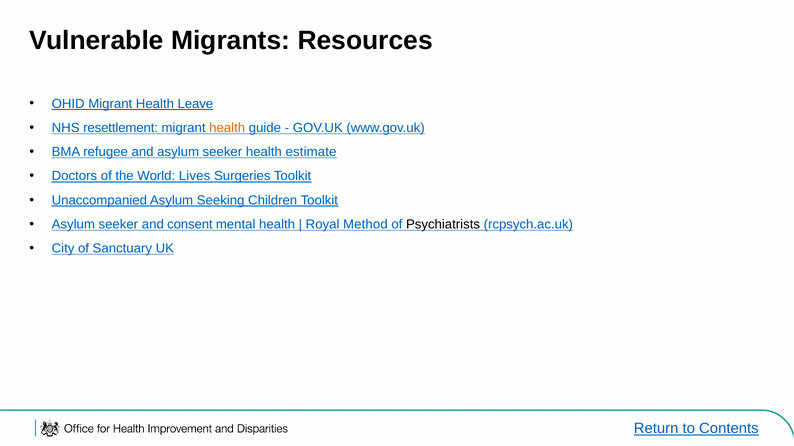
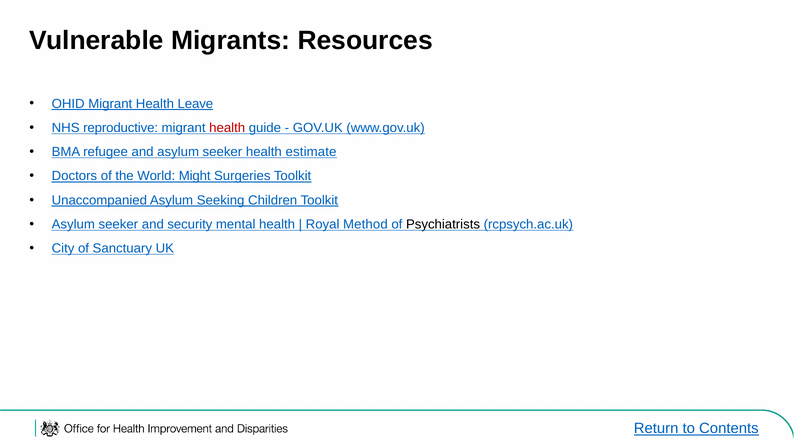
resettlement: resettlement -> reproductive (121, 128)
health colour: orange -> red (227, 128)
Lives: Lives -> Might (195, 176)
consent: consent -> security (190, 225)
